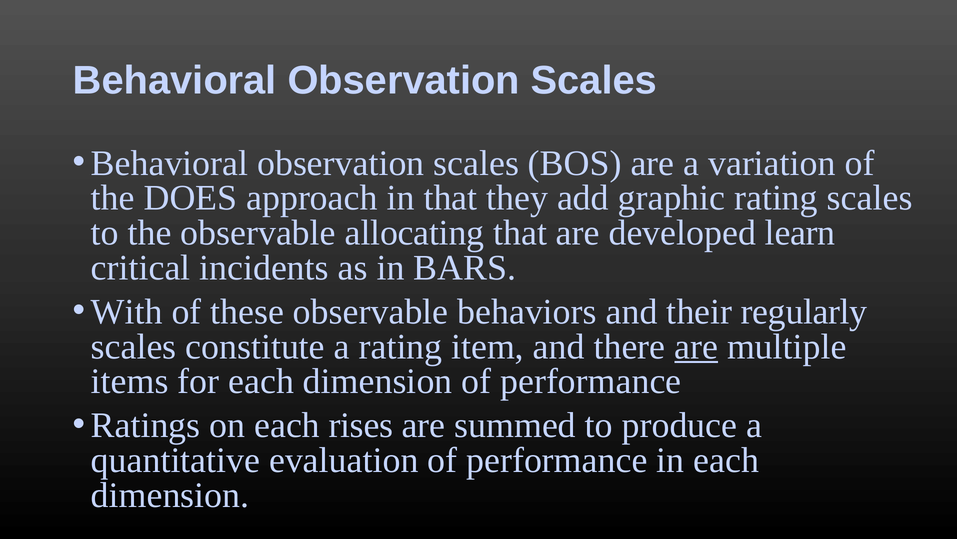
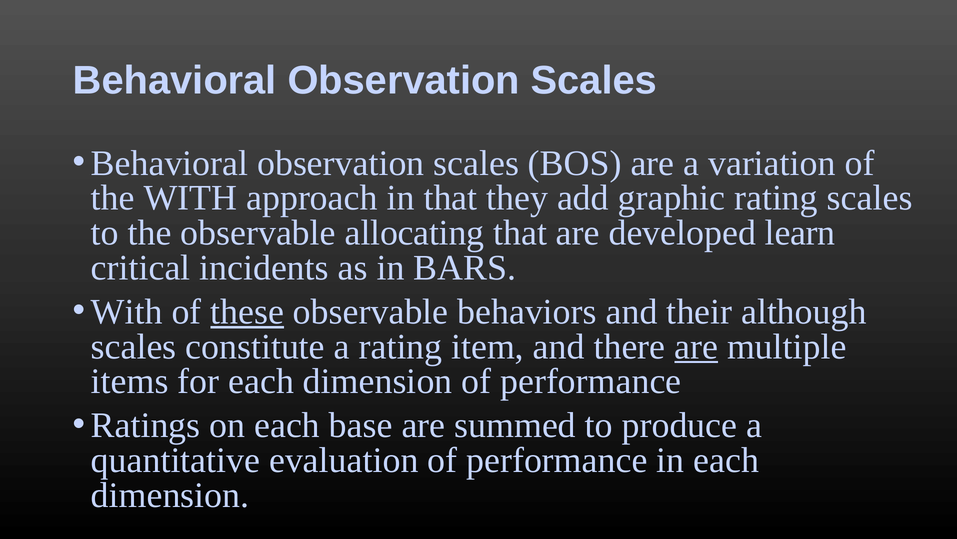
the DOES: DOES -> WITH (190, 198)
these underline: none -> present (247, 311)
regularly: regularly -> although (804, 311)
rises: rises -> base (361, 425)
